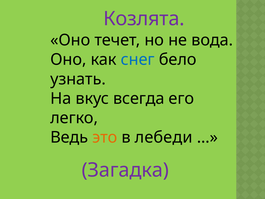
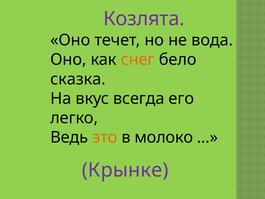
снег colour: blue -> orange (138, 60)
узнать: узнать -> сказка (78, 79)
лебеди: лебеди -> молоко (164, 137)
Загадка: Загадка -> Крынке (125, 170)
